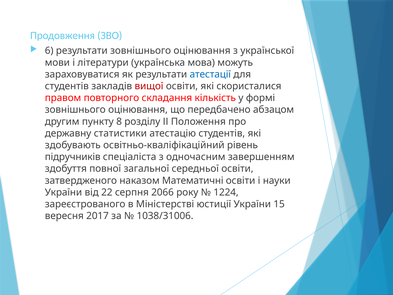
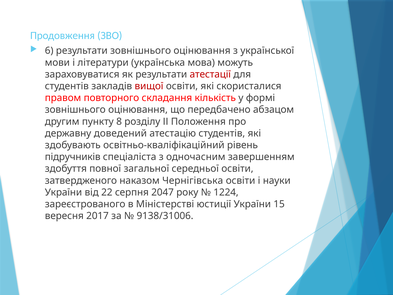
атестації colour: blue -> red (210, 74)
статистики: статистики -> доведений (120, 133)
Математичні: Математичні -> Чернігівська (193, 180)
2066: 2066 -> 2047 (163, 192)
1038/31006: 1038/31006 -> 9138/31006 (165, 216)
